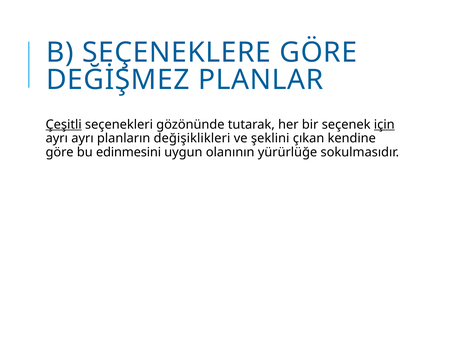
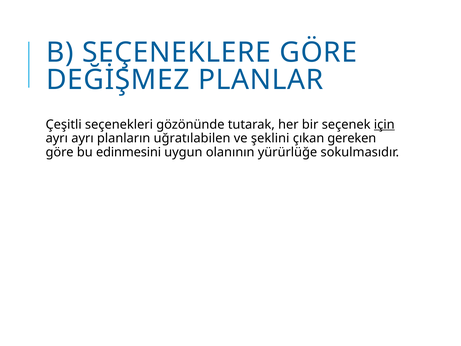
Çeşitli underline: present -> none (64, 124)
değişiklikleri: değişiklikleri -> uğratılabilen (192, 138)
kendine: kendine -> gereken (352, 138)
